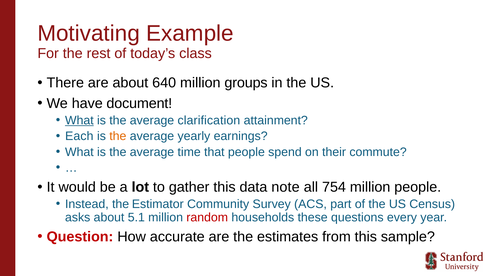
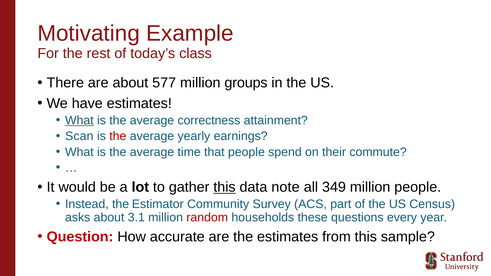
640: 640 -> 577 (164, 83)
have document: document -> estimates (139, 104)
clarification: clarification -> correctness (209, 120)
Each: Each -> Scan (79, 136)
the colour: orange -> red (118, 136)
this underline: none -> present (224, 187)
754: 754 -> 349 (334, 187)
5.1: 5.1 -> 3.1 (136, 217)
